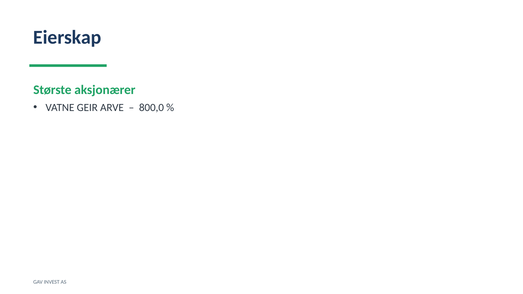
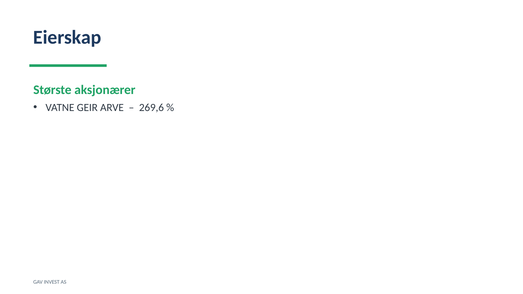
800,0: 800,0 -> 269,6 (151, 108)
